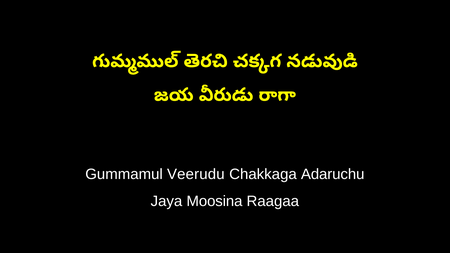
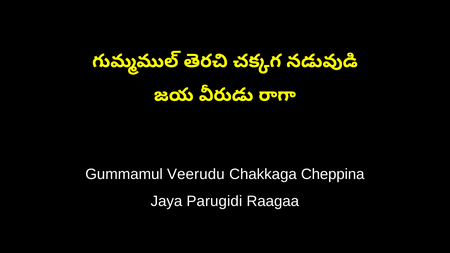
Adaruchu: Adaruchu -> Cheppina (333, 174)
Moosina: Moosina -> Parugidi (214, 201)
